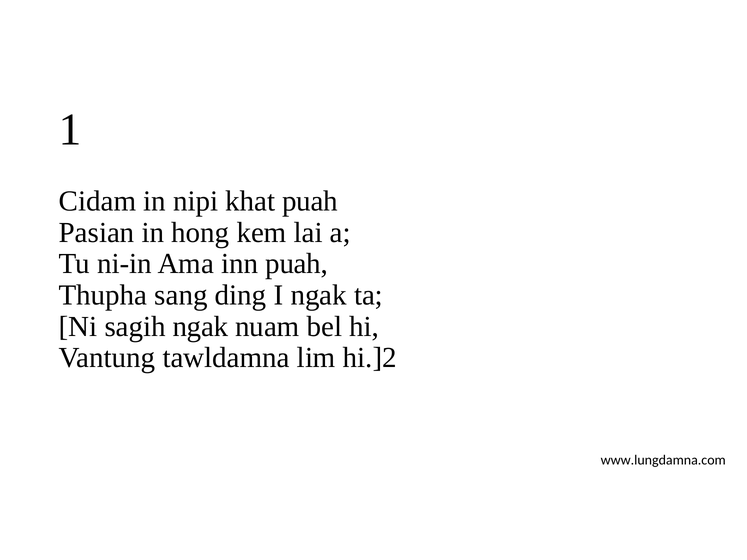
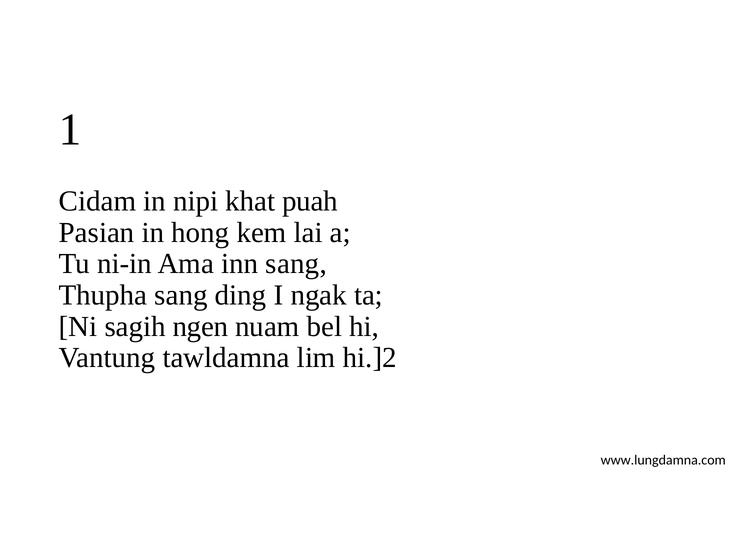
inn puah: puah -> sang (296, 264)
sagih ngak: ngak -> ngen (201, 327)
